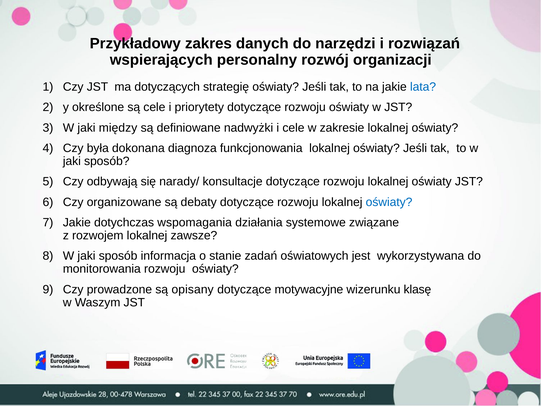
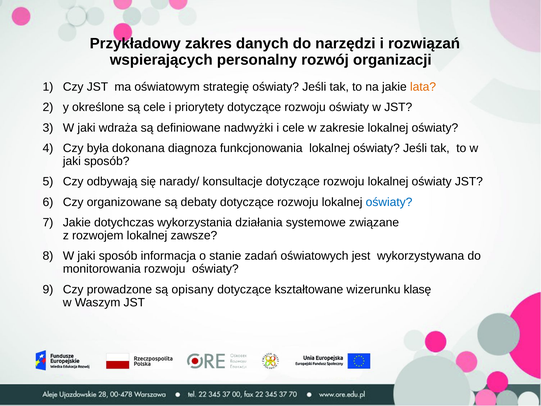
dotyczących: dotyczących -> oświatowym (167, 87)
lata colour: blue -> orange (423, 87)
między: między -> wdraża (118, 128)
wspomagania: wspomagania -> wykorzystania (195, 222)
motywacyjne: motywacyjne -> kształtowane (309, 289)
